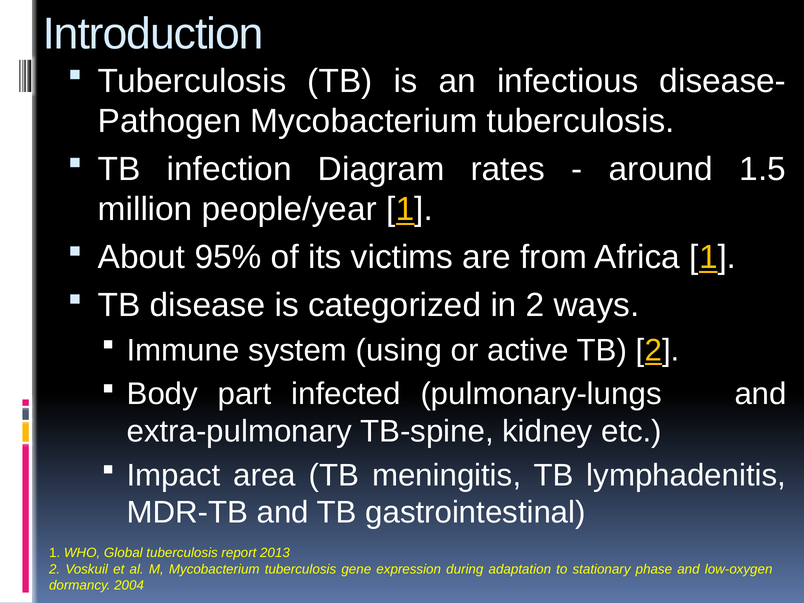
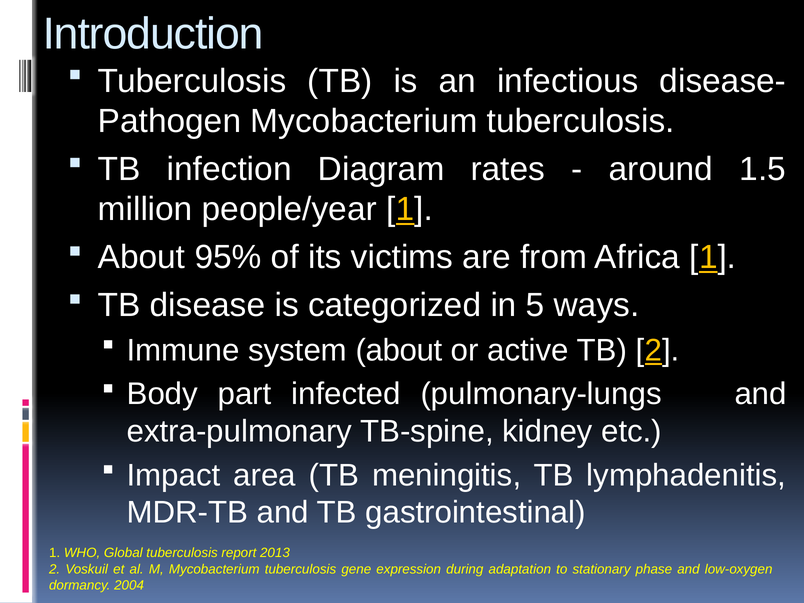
in 2: 2 -> 5 (535, 305)
system using: using -> about (399, 350)
